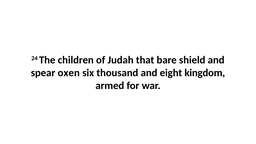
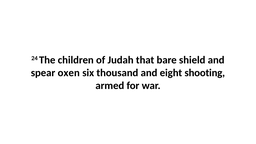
kingdom: kingdom -> shooting (205, 73)
